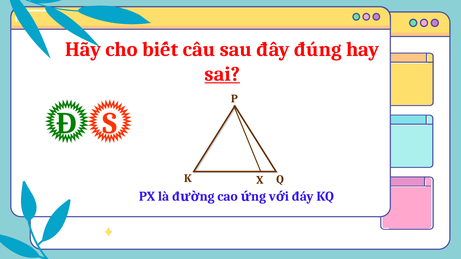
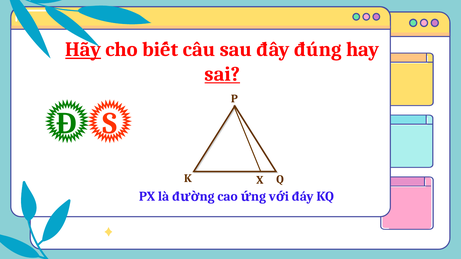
Hãy underline: none -> present (83, 50)
